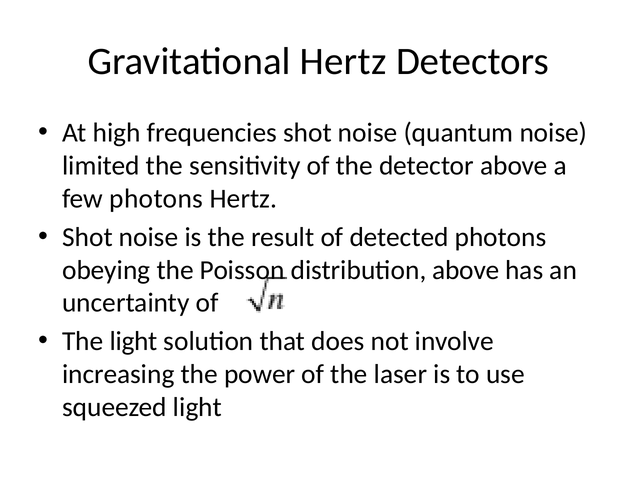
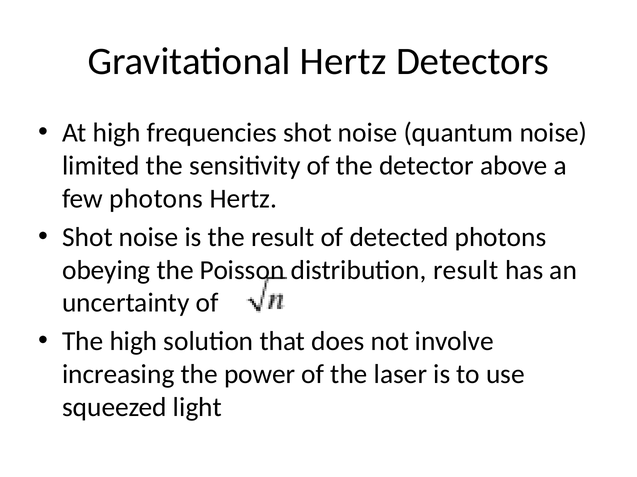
distribution above: above -> result (466, 270)
The light: light -> high (133, 342)
